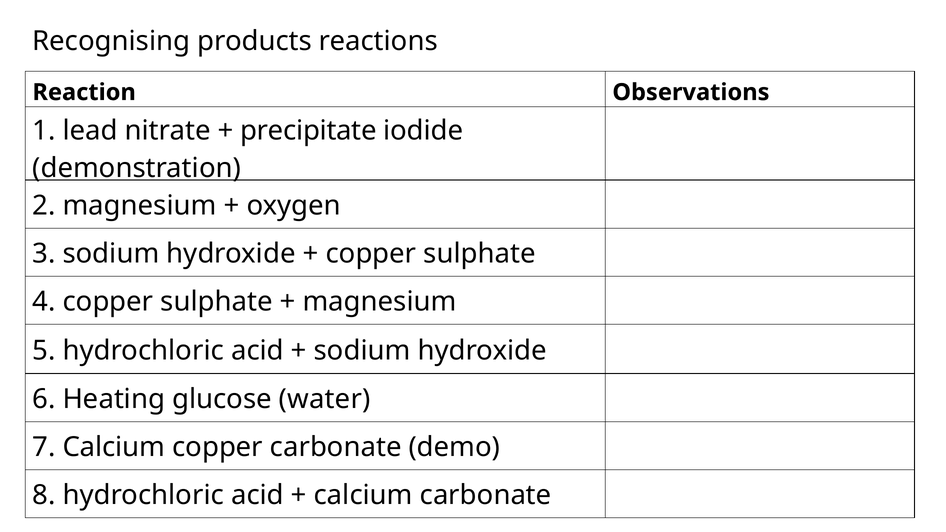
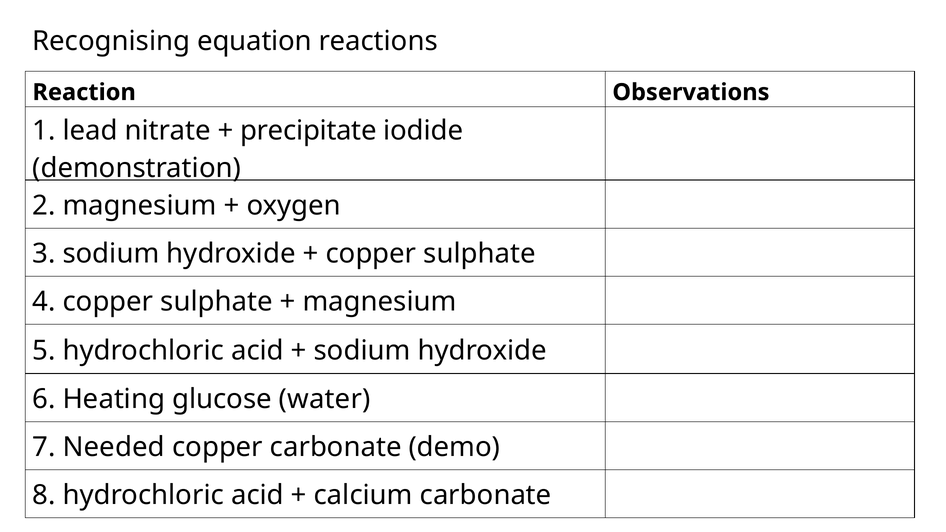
products: products -> equation (255, 41)
7 Calcium: Calcium -> Needed (114, 447)
